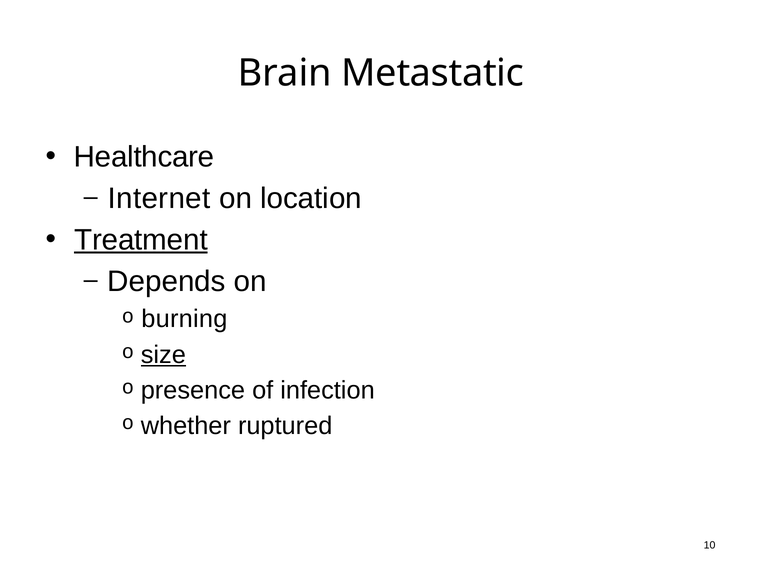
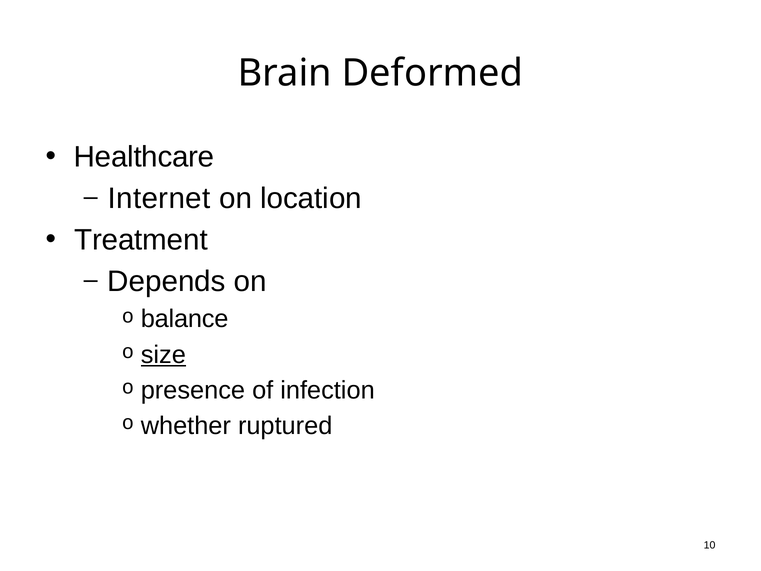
Metastatic: Metastatic -> Deformed (432, 73)
Treatment underline: present -> none (141, 240)
burning: burning -> balance (185, 319)
